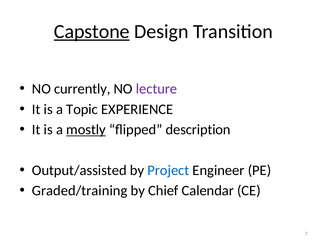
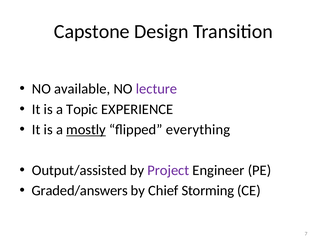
Capstone underline: present -> none (92, 32)
currently: currently -> available (82, 89)
description: description -> everything (198, 130)
Project colour: blue -> purple (168, 170)
Graded/training: Graded/training -> Graded/answers (80, 191)
Calendar: Calendar -> Storming (208, 191)
